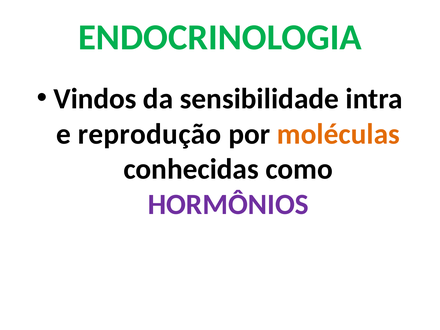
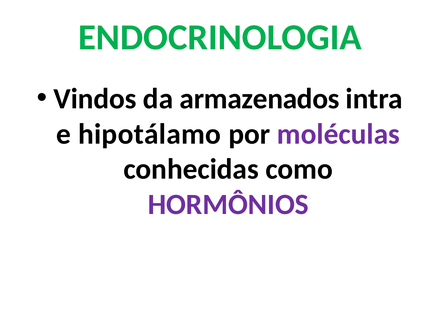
sensibilidade: sensibilidade -> armazenados (260, 99)
reprodução: reprodução -> hipotálamo (150, 134)
moléculas colour: orange -> purple (338, 134)
